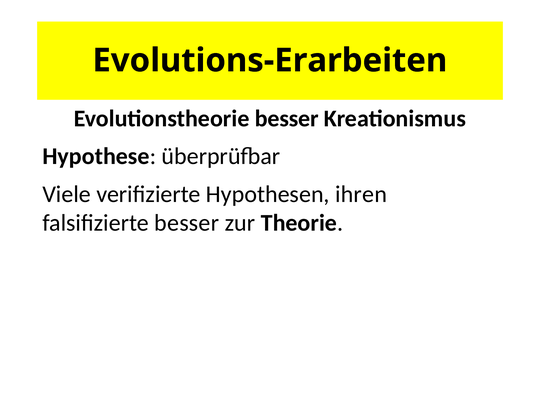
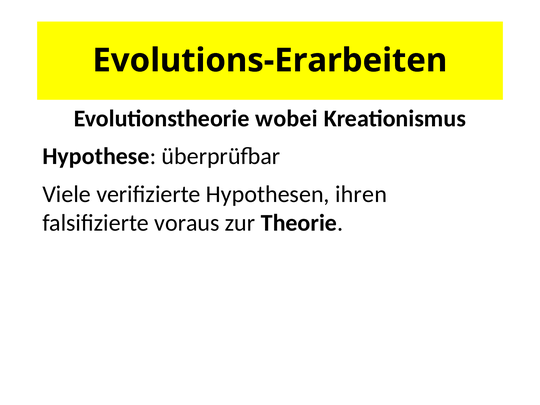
Evolutionstheorie besser: besser -> wobei (286, 119)
falsifizierte besser: besser -> voraus (187, 223)
